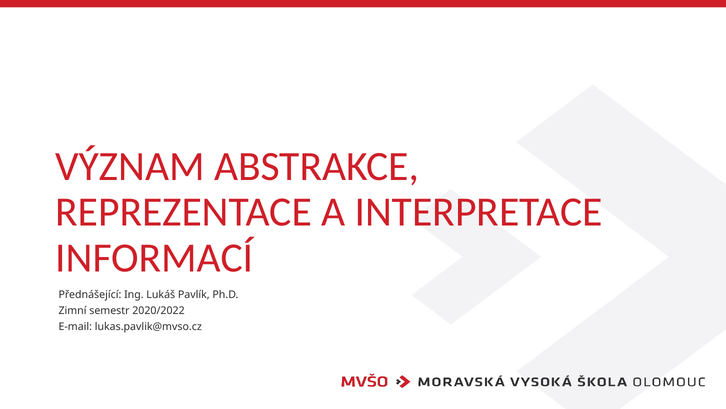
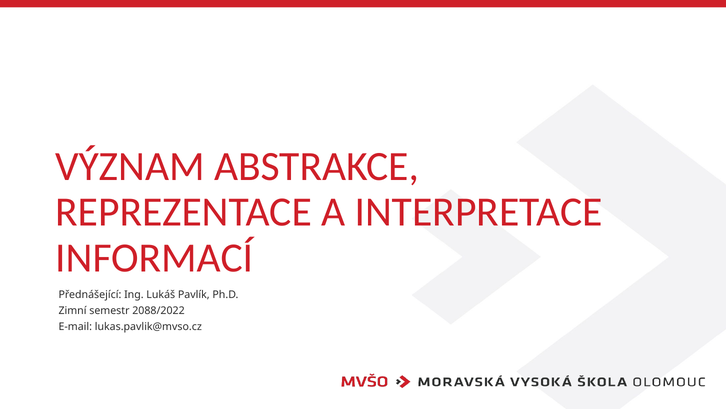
2020/2022: 2020/2022 -> 2088/2022 (159, 310)
